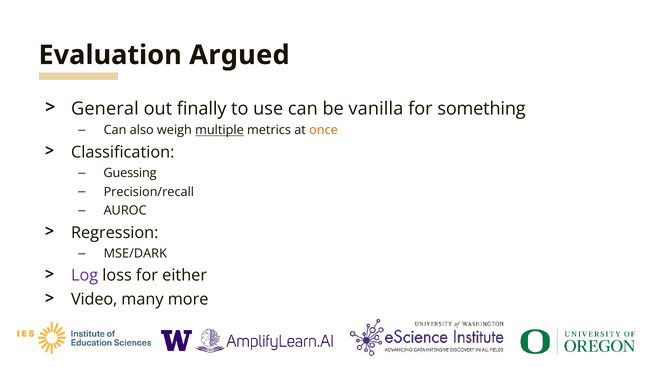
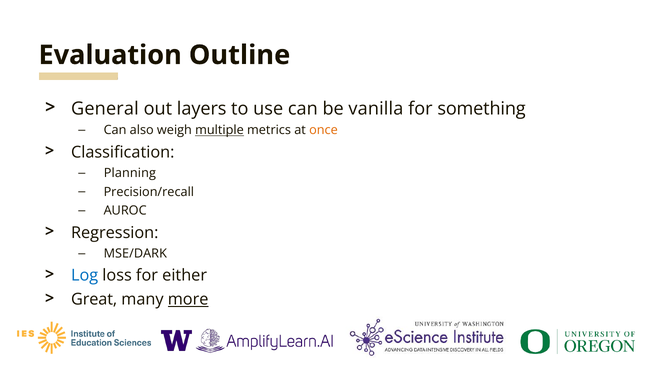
Argued: Argued -> Outline (240, 55)
finally: finally -> layers (202, 108)
Guessing: Guessing -> Planning (130, 173)
Log colour: purple -> blue (85, 275)
Video: Video -> Great (94, 299)
more underline: none -> present (188, 299)
